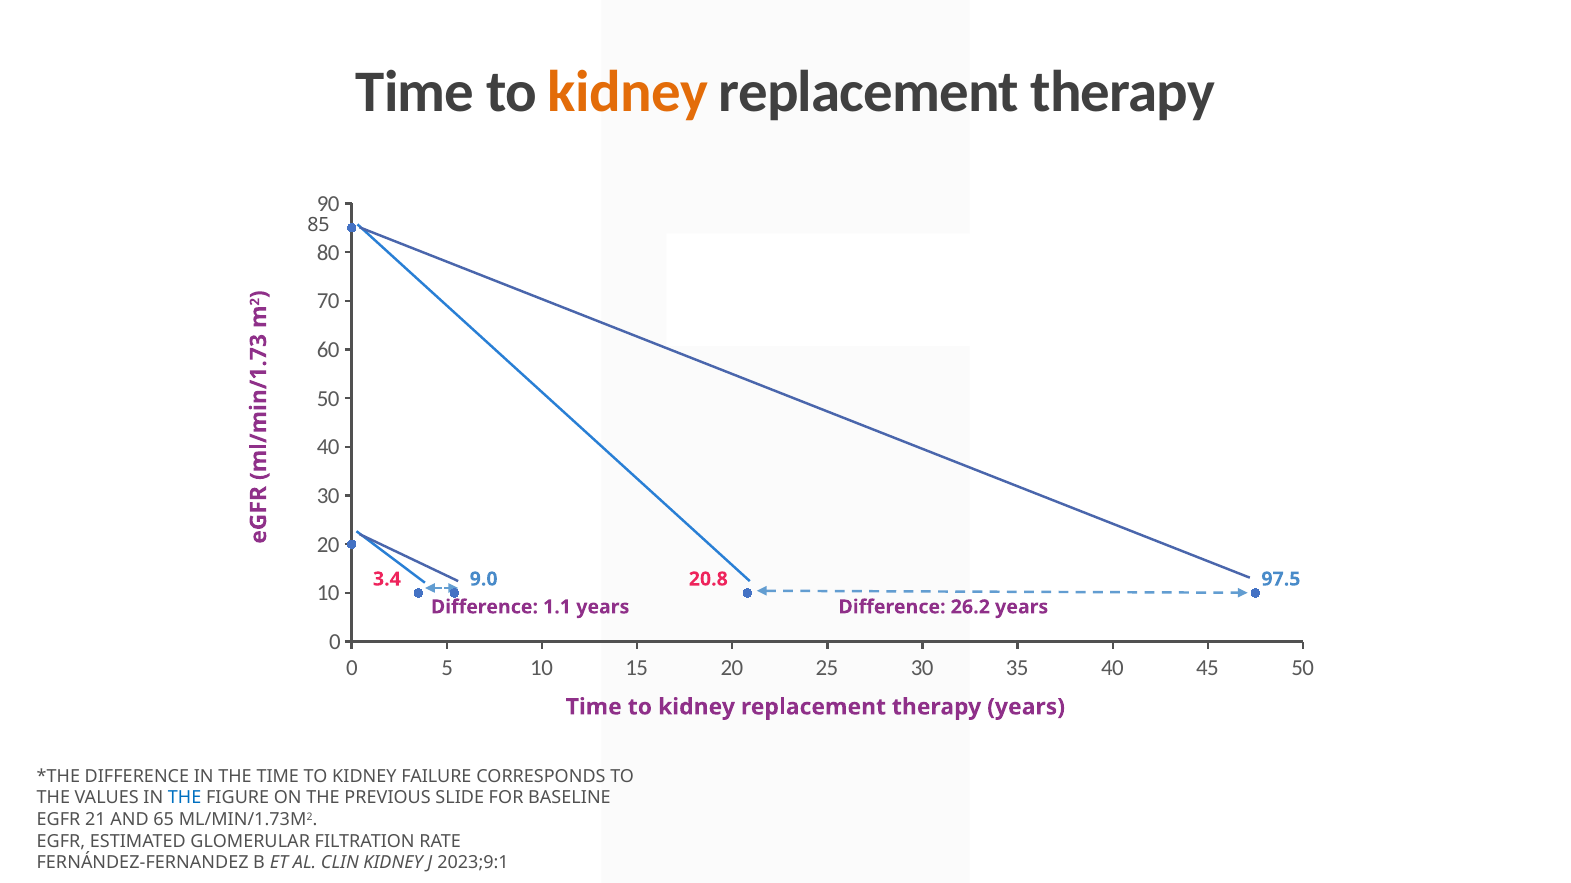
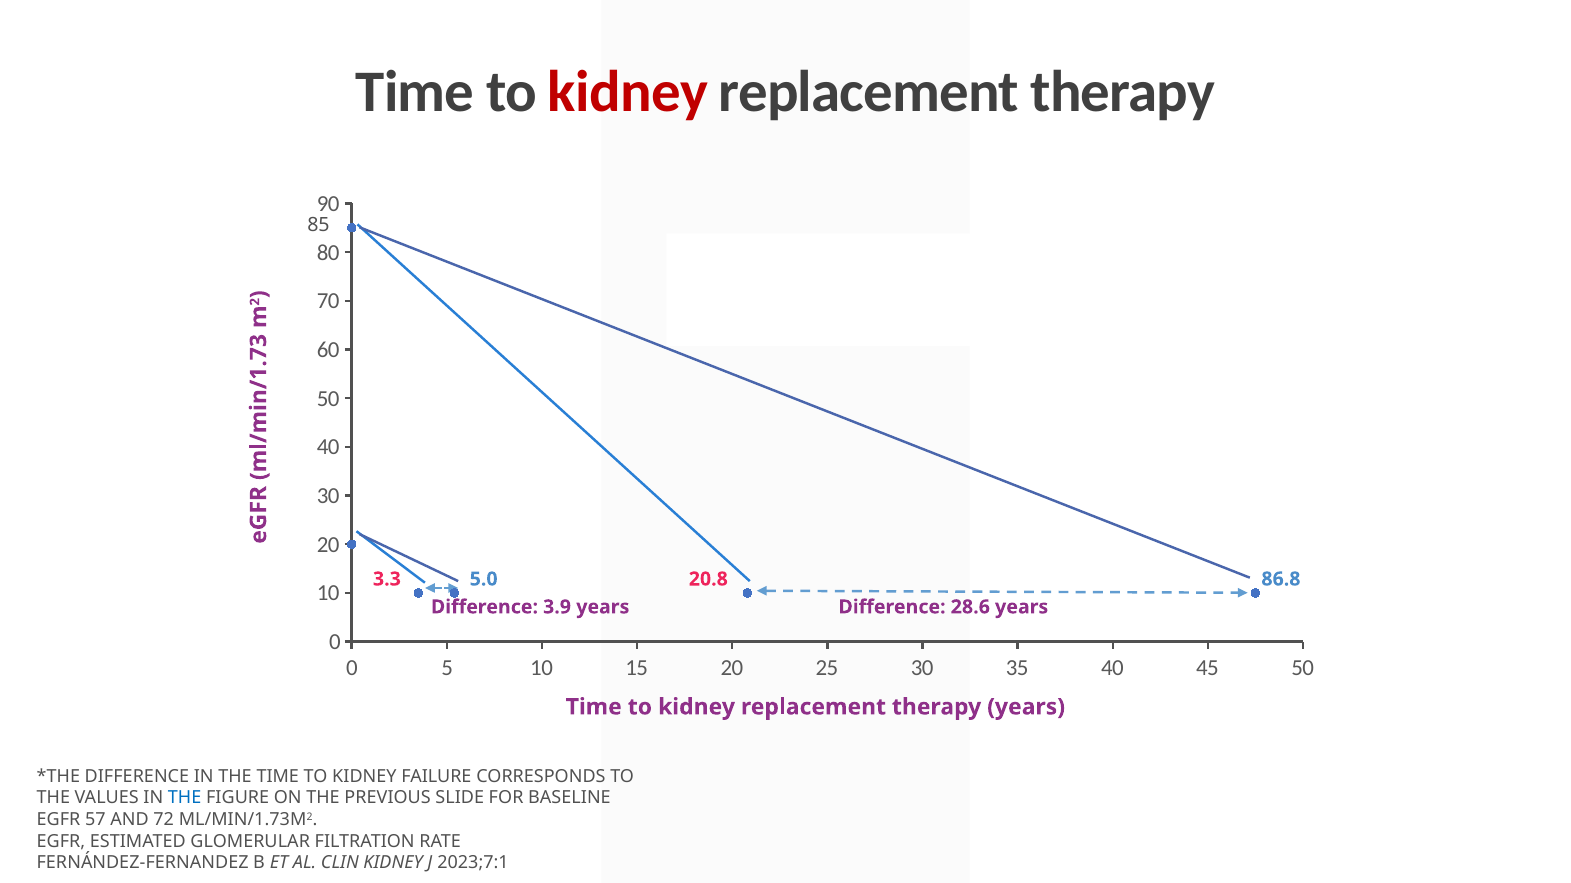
kidney colour: orange -> red (628, 92)
3.4: 3.4 -> 3.3 (387, 579)
9.0: 9.0 -> 5.0 (484, 579)
97.5: 97.5 -> 86.8 (1281, 579)
1.1: 1.1 -> 3.9 (557, 607)
26.2: 26.2 -> 28.6 (970, 607)
21: 21 -> 57 (95, 820)
65: 65 -> 72 (164, 820)
2023;9:1: 2023;9:1 -> 2023;7:1 (473, 863)
